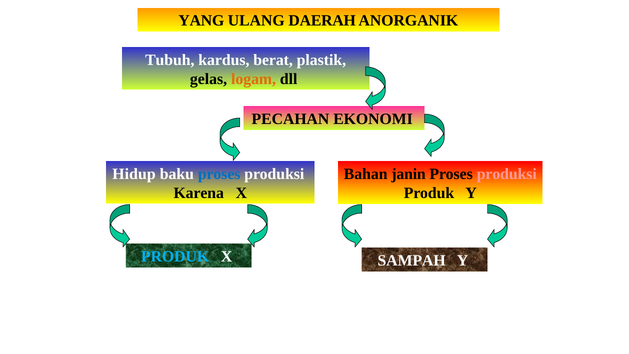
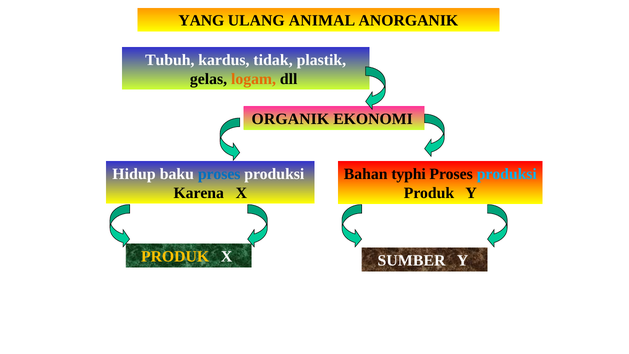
DAERAH: DAERAH -> ANIMAL (322, 21)
berat: berat -> tidak (273, 60)
PECAHAN: PECAHAN -> ORGANIK (290, 119)
janin: janin -> typhi (409, 174)
produksi colour: pink -> light blue (507, 174)
PRODUK colour: light blue -> yellow (175, 257)
SAMPAH: SAMPAH -> SUMBER (412, 261)
